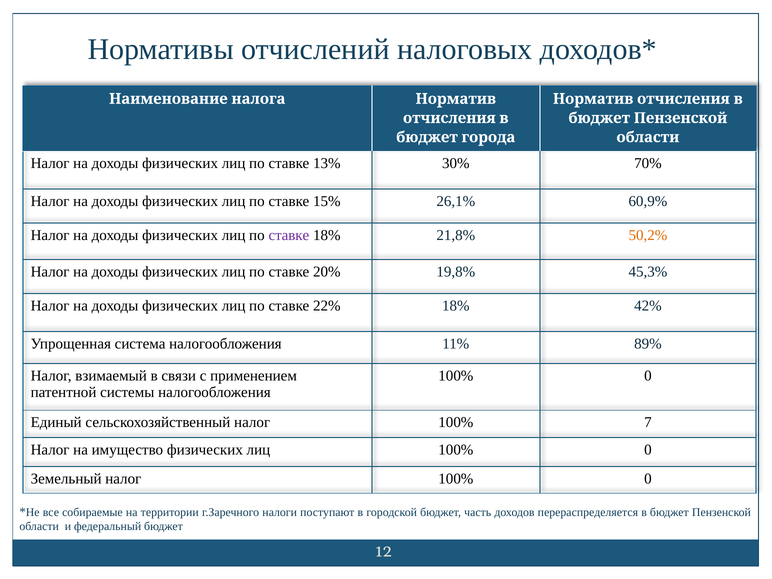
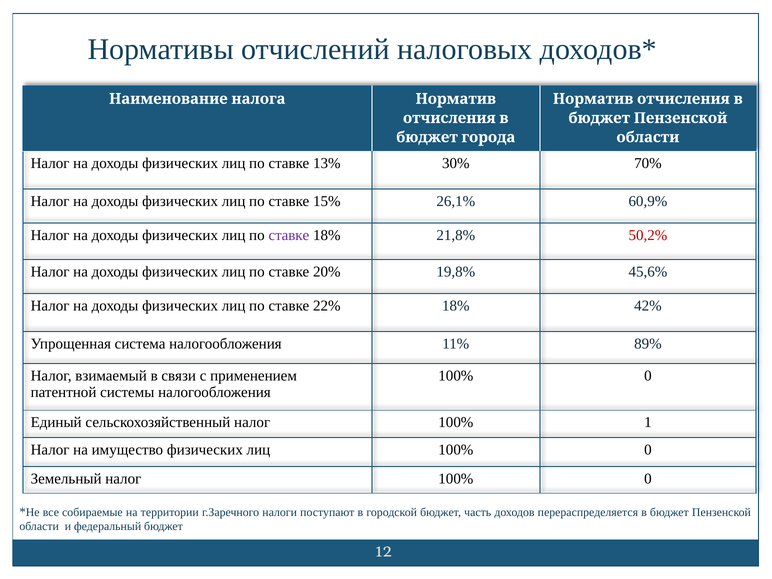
50,2% colour: orange -> red (648, 235)
45,3%: 45,3% -> 45,6% (648, 272)
7: 7 -> 1 (648, 423)
